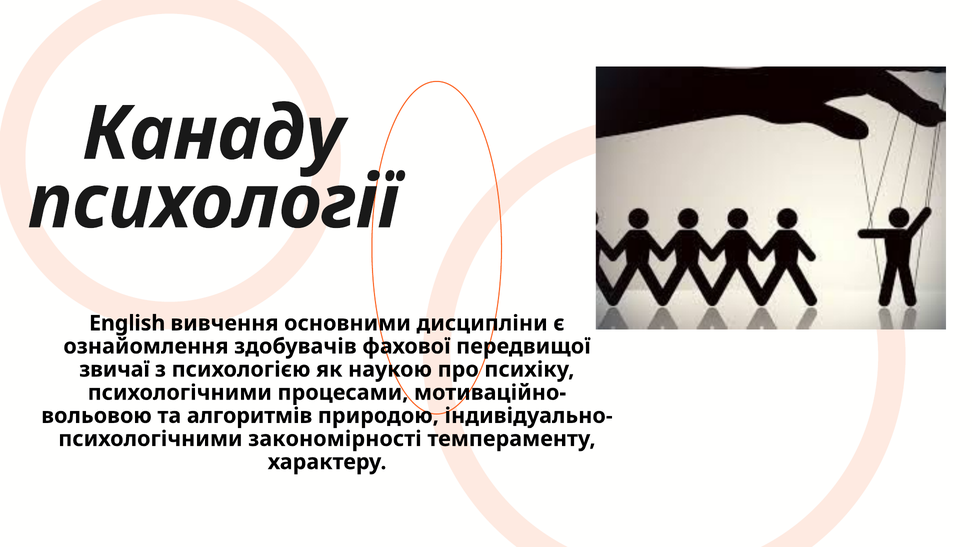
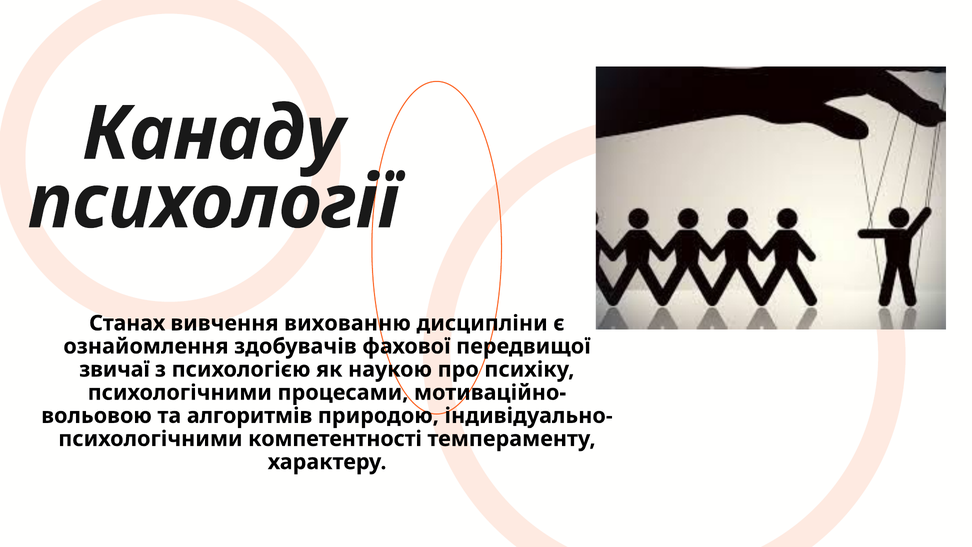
English: English -> Станах (127, 323)
основними: основними -> вихованню (347, 323)
закономірності: закономірності -> компетентності (335, 439)
